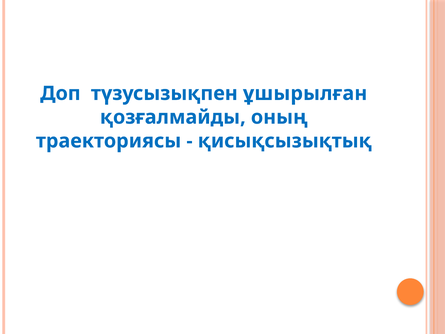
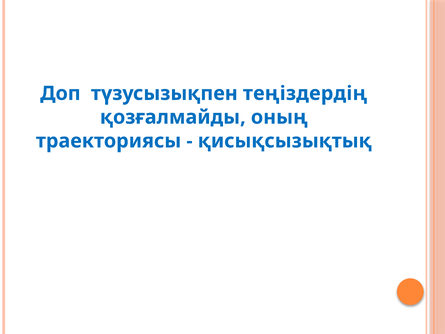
ұшырылған: ұшырылған -> теңіздердің (305, 93)
